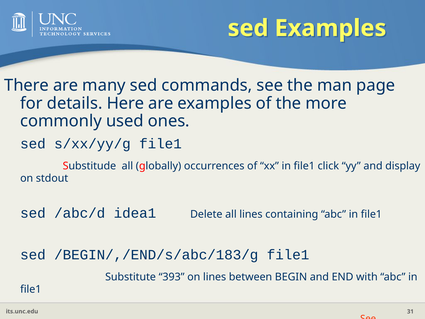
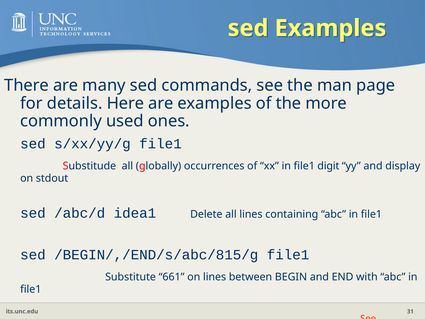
click: click -> digit (328, 166)
/BEGIN/,/END/s/abc/183/g: /BEGIN/,/END/s/abc/183/g -> /BEGIN/,/END/s/abc/815/g (156, 255)
393: 393 -> 661 (172, 277)
